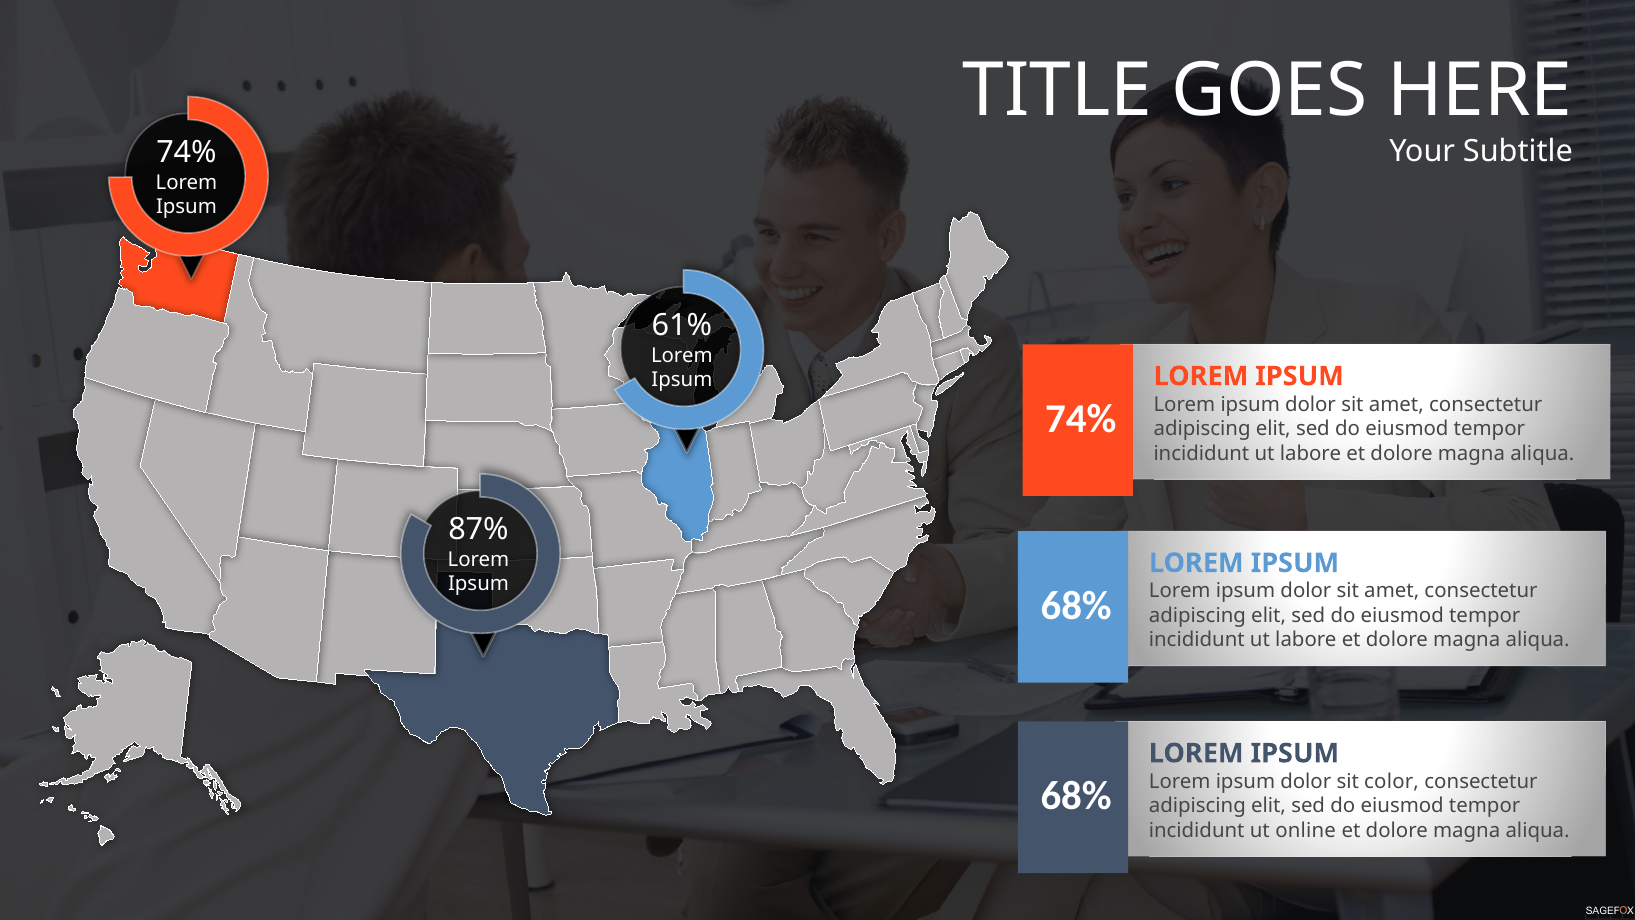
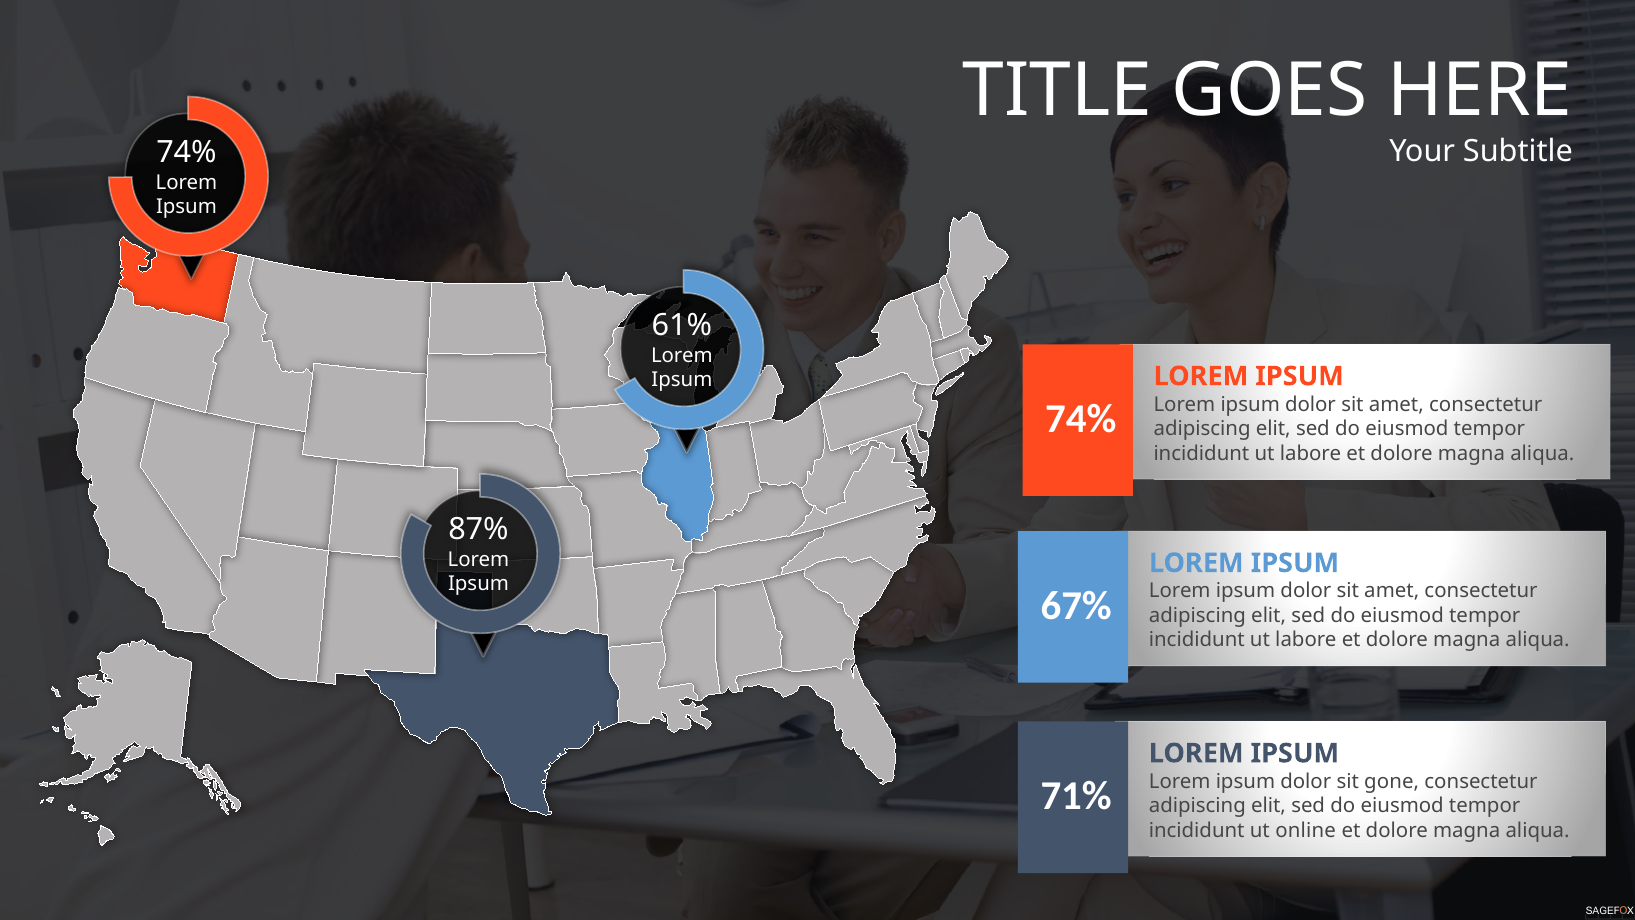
68%: 68% -> 67% (1076, 605)
color: color -> gone (1392, 781)
68%: 68% -> 71% (1076, 796)
